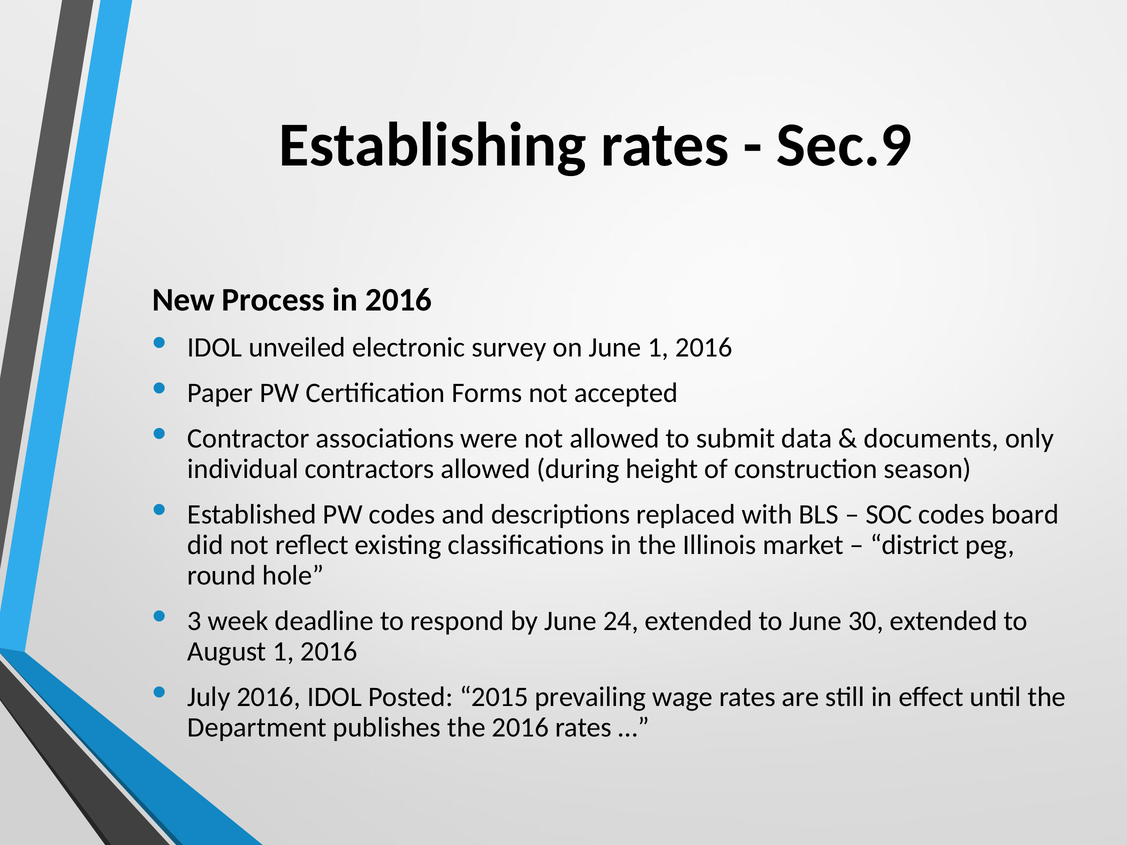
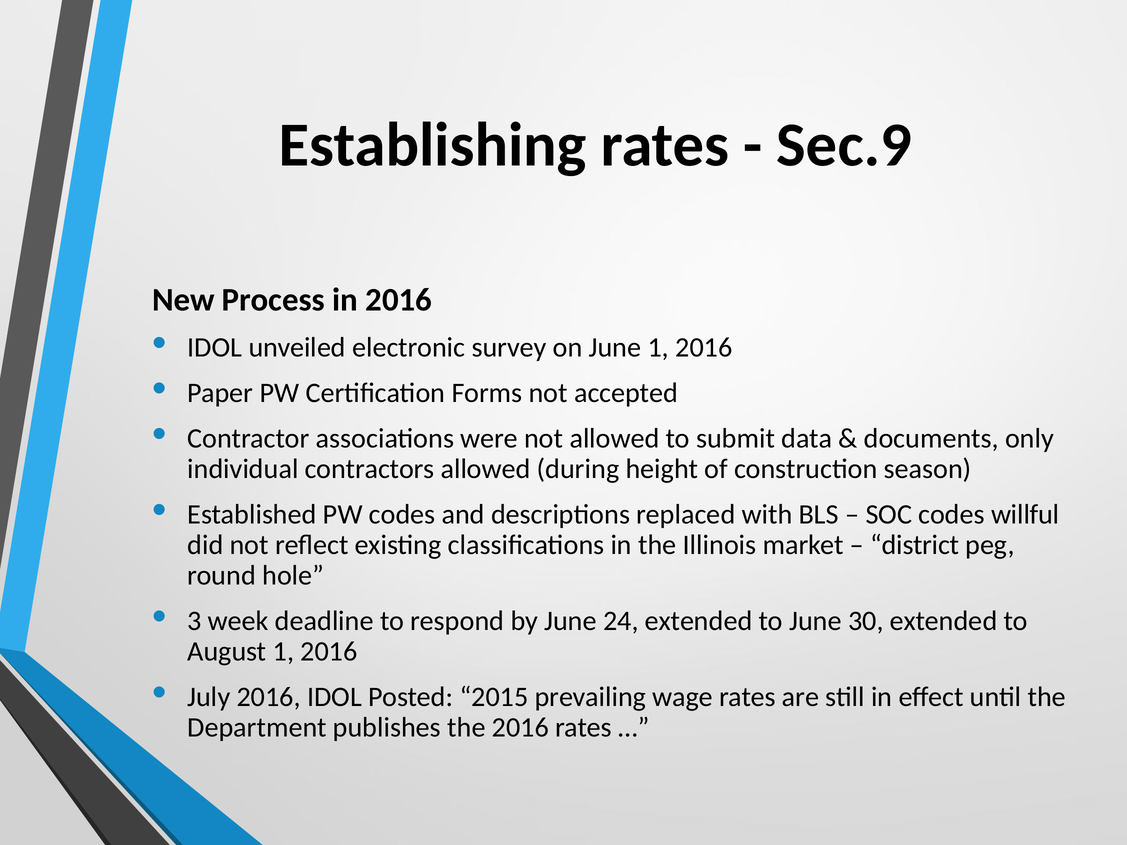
board: board -> willful (1025, 515)
